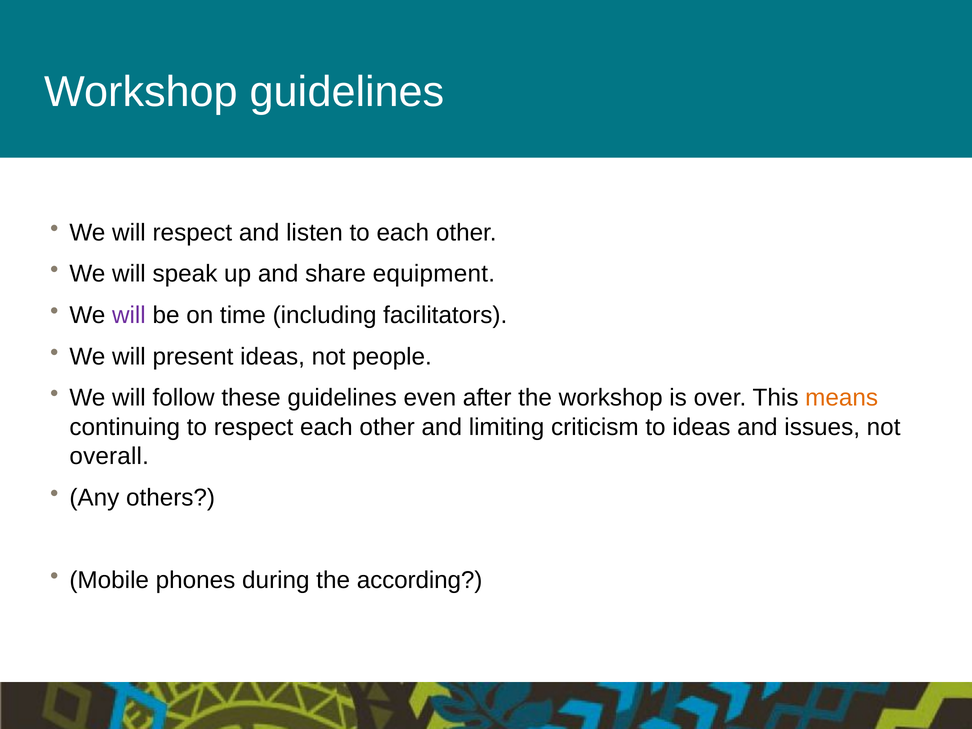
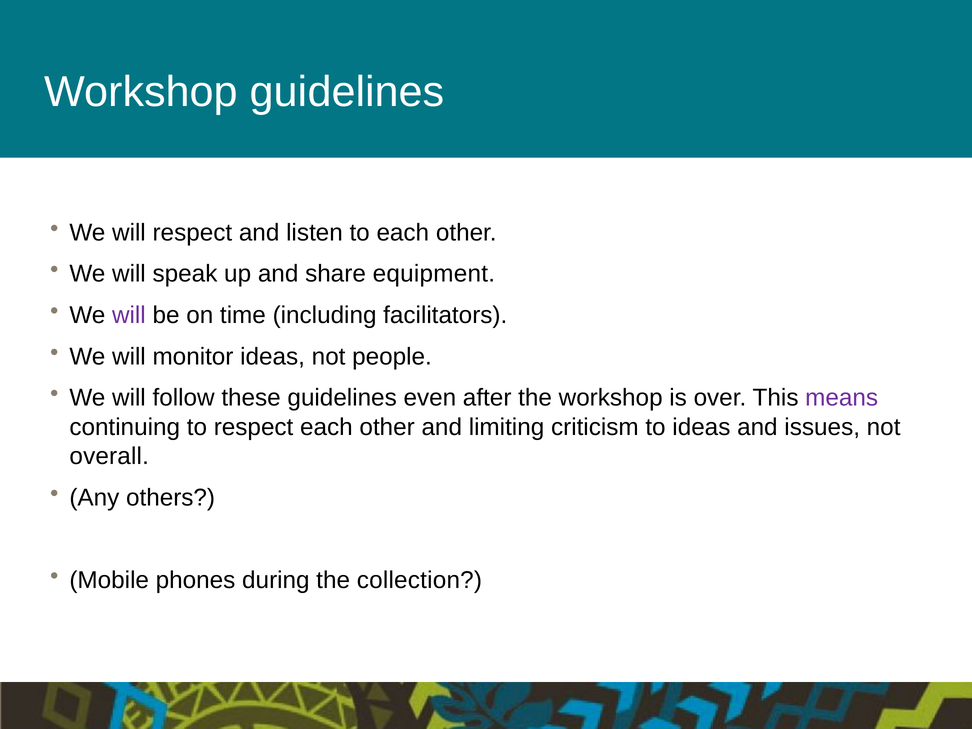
present: present -> monitor (193, 357)
means colour: orange -> purple (842, 398)
according: according -> collection (419, 580)
